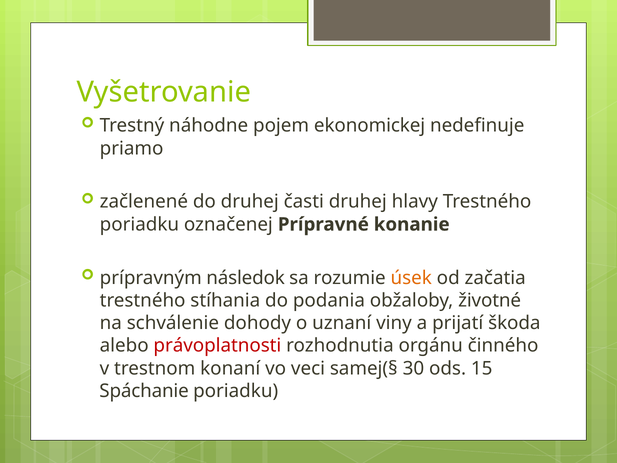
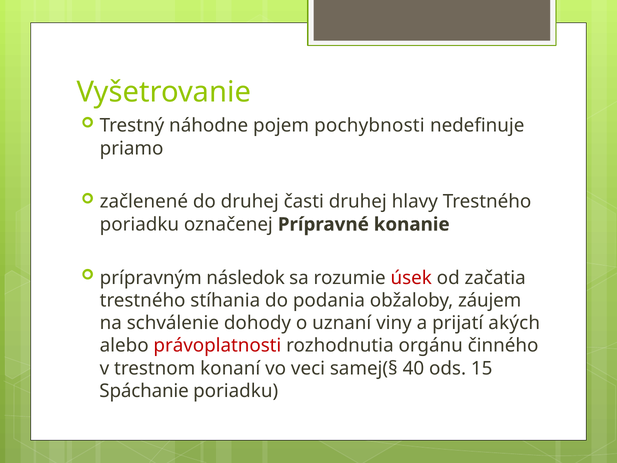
ekonomickej: ekonomickej -> pochybnosti (369, 126)
úsek colour: orange -> red (411, 278)
životné: životné -> záujem (490, 300)
škoda: škoda -> akých (514, 323)
30: 30 -> 40 (413, 368)
